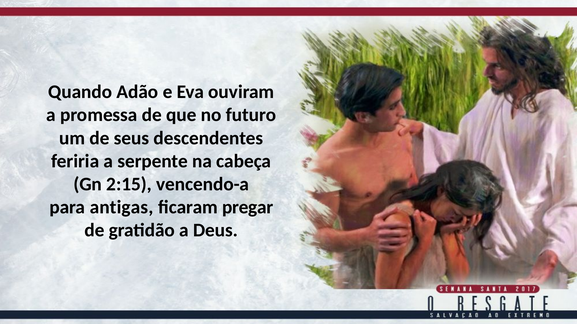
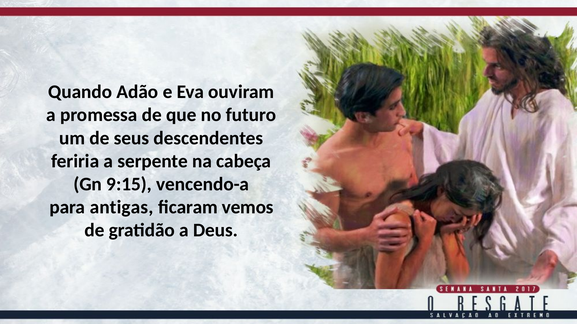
2:15: 2:15 -> 9:15 (129, 184)
pregar: pregar -> vemos (248, 208)
